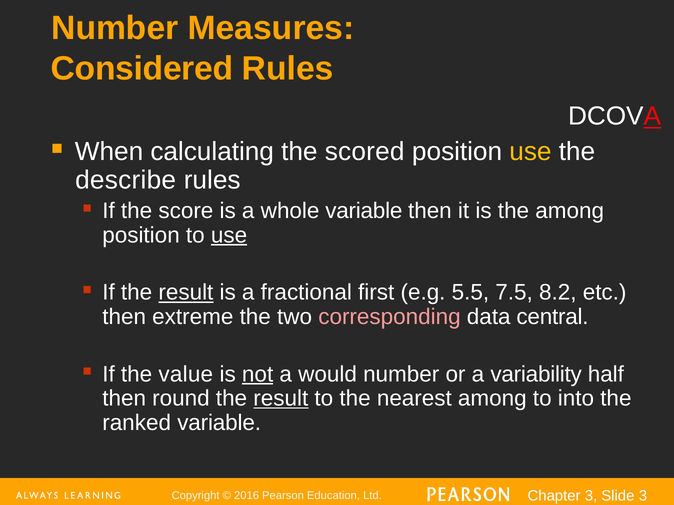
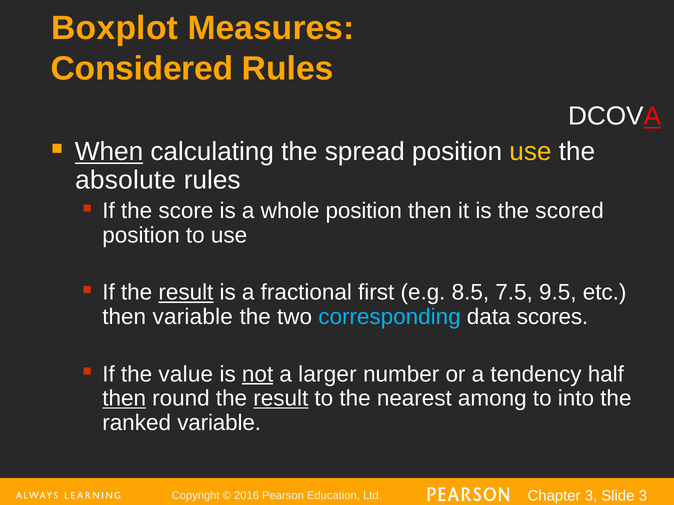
Number: Number -> Boxplot (115, 28)
When underline: none -> present (109, 152)
scored: scored -> spread (365, 152)
describe: describe -> absolute (126, 180)
whole variable: variable -> position (364, 211)
the among: among -> scored (570, 211)
use underline: present -> none (229, 235)
5.5: 5.5 -> 8.5 (470, 293)
8.2: 8.2 -> 9.5 (558, 293)
then extreme: extreme -> variable (193, 317)
corresponding colour: pink -> light blue (389, 317)
central: central -> scores (553, 317)
would: would -> larger (327, 375)
variability: variability -> tendency (536, 375)
then underline: none -> present (124, 399)
